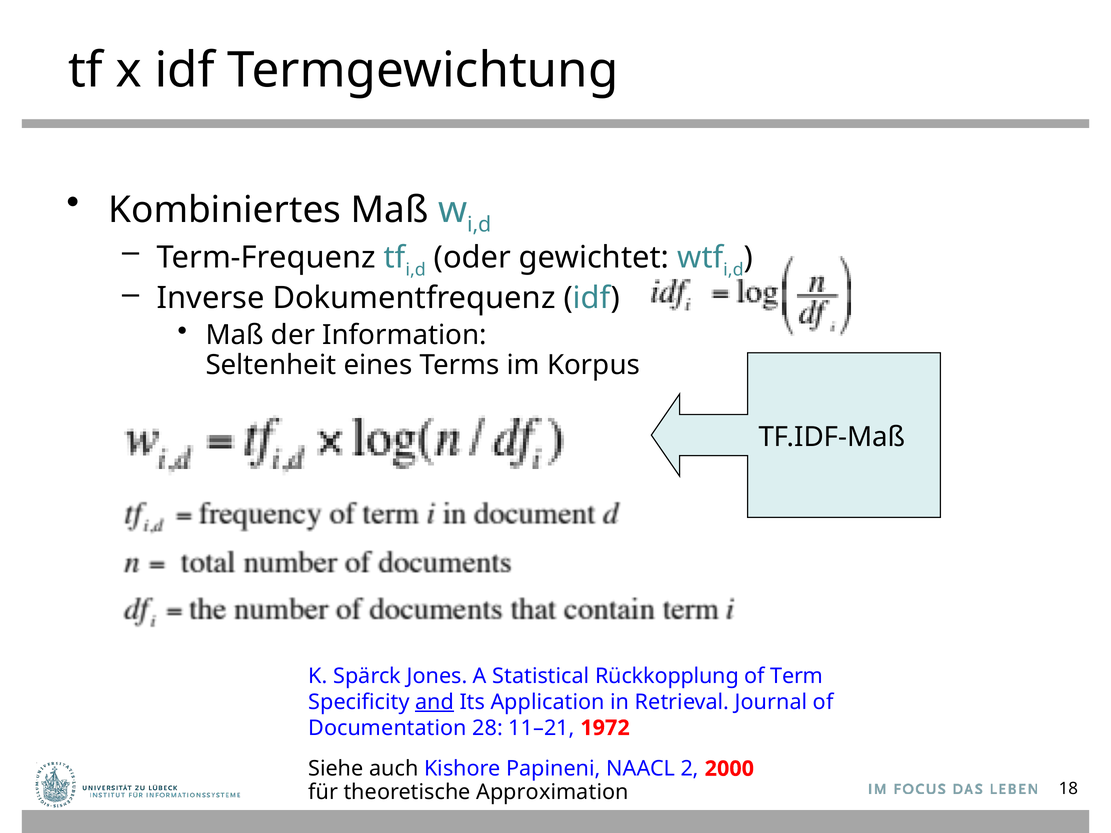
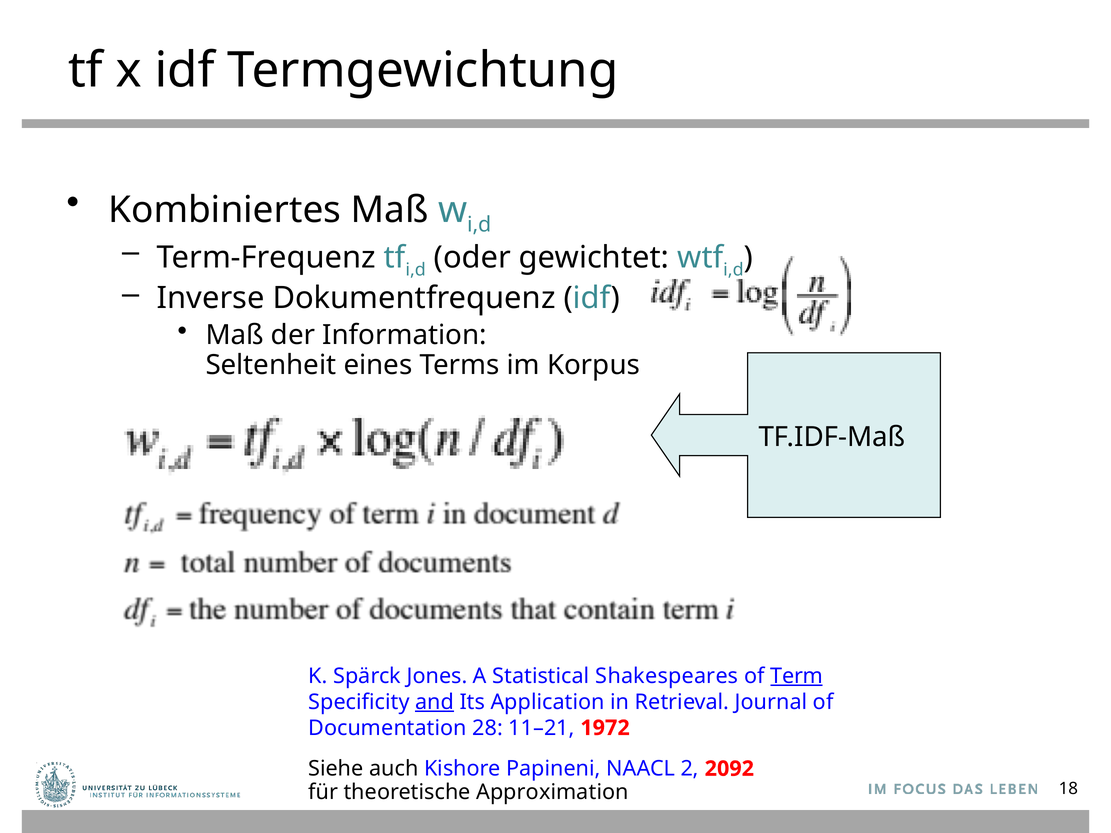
Rückkopplung: Rückkopplung -> Shakespeares (667, 676)
Term underline: none -> present (797, 676)
2000: 2000 -> 2092 (729, 769)
